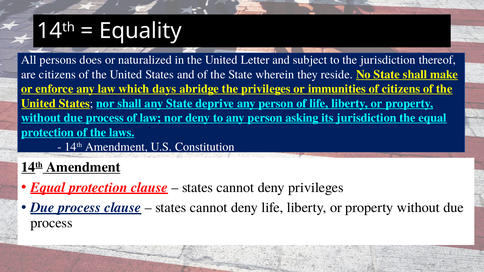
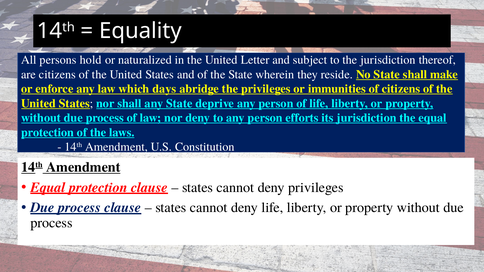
does: does -> hold (91, 60)
asking: asking -> efforts (302, 118)
